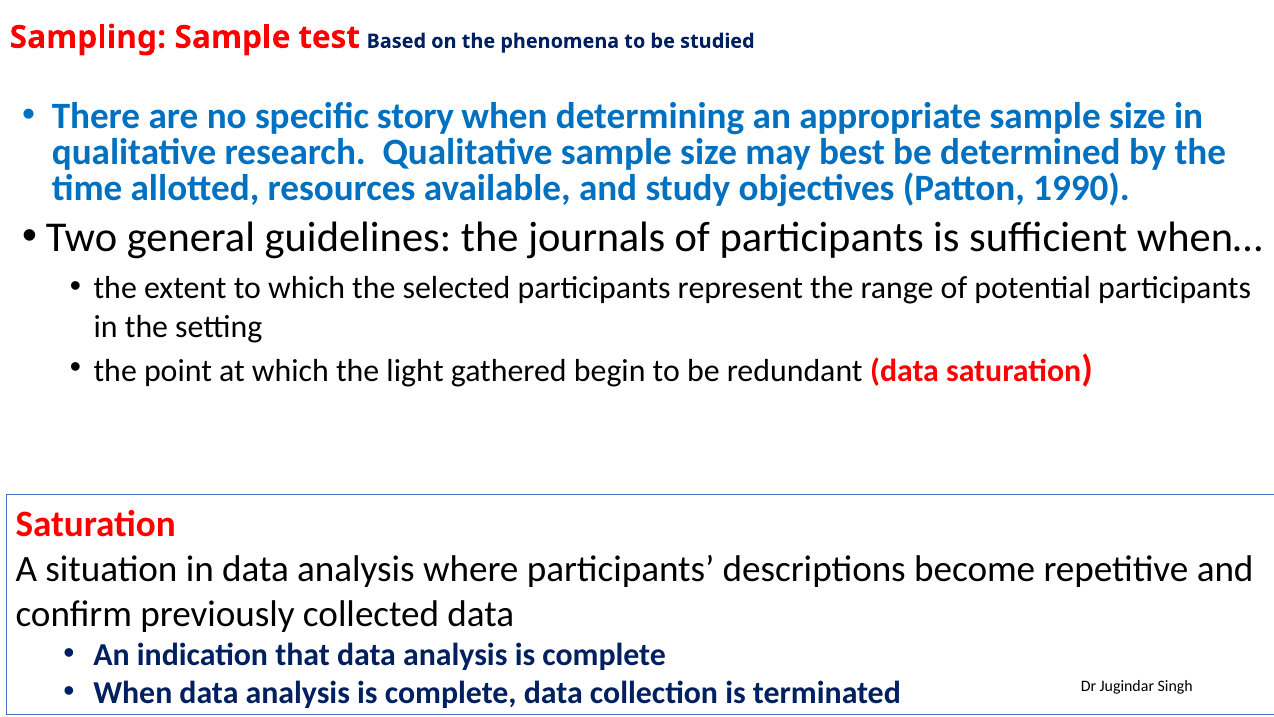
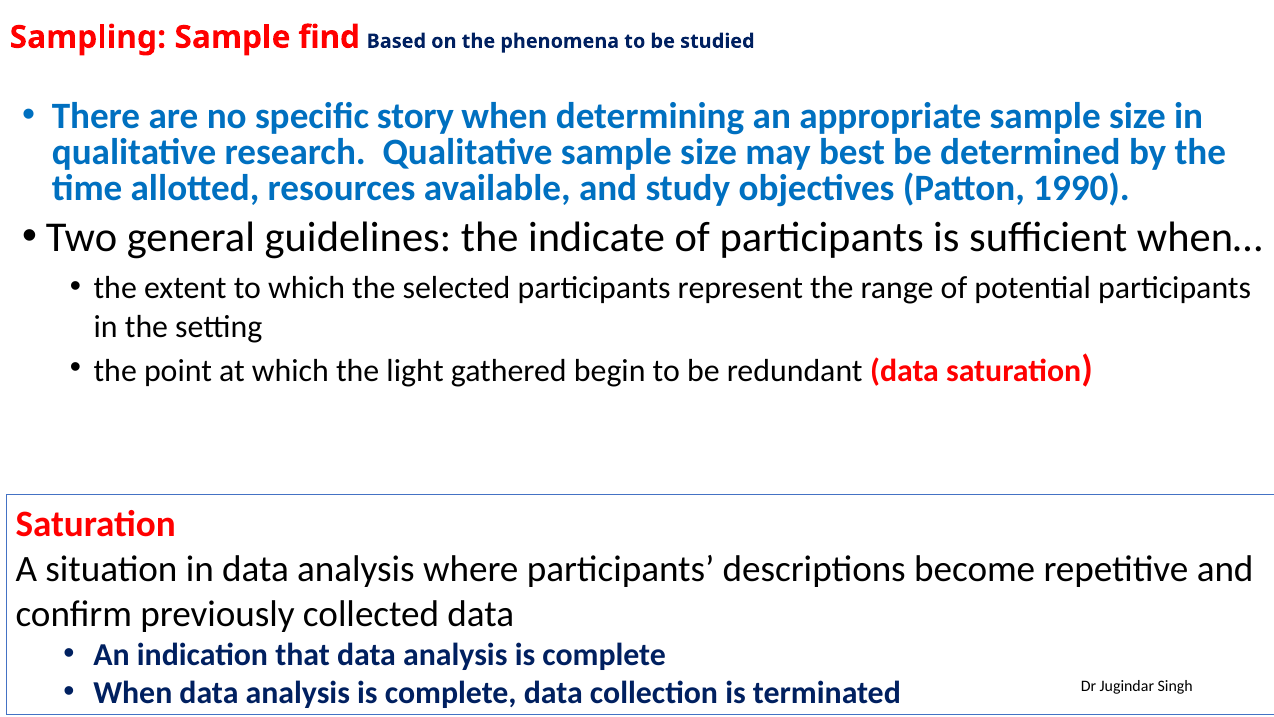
test: test -> find (329, 37)
journals: journals -> indicate (597, 237)
